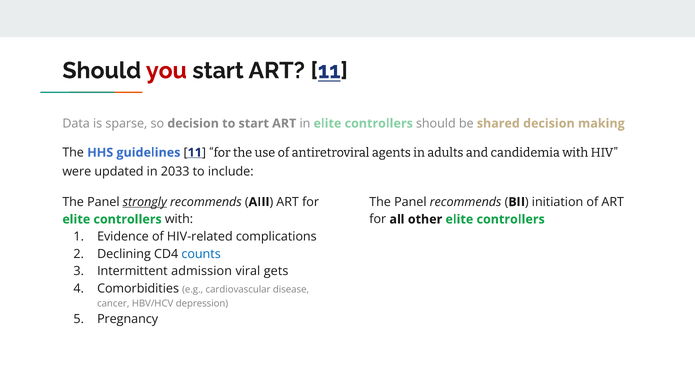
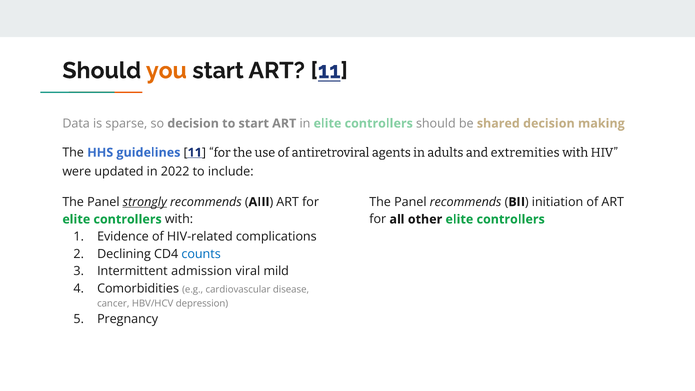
you colour: red -> orange (166, 71)
candidemia: candidemia -> extremities (525, 153)
2033: 2033 -> 2022 (175, 172)
gets: gets -> mild (276, 271)
